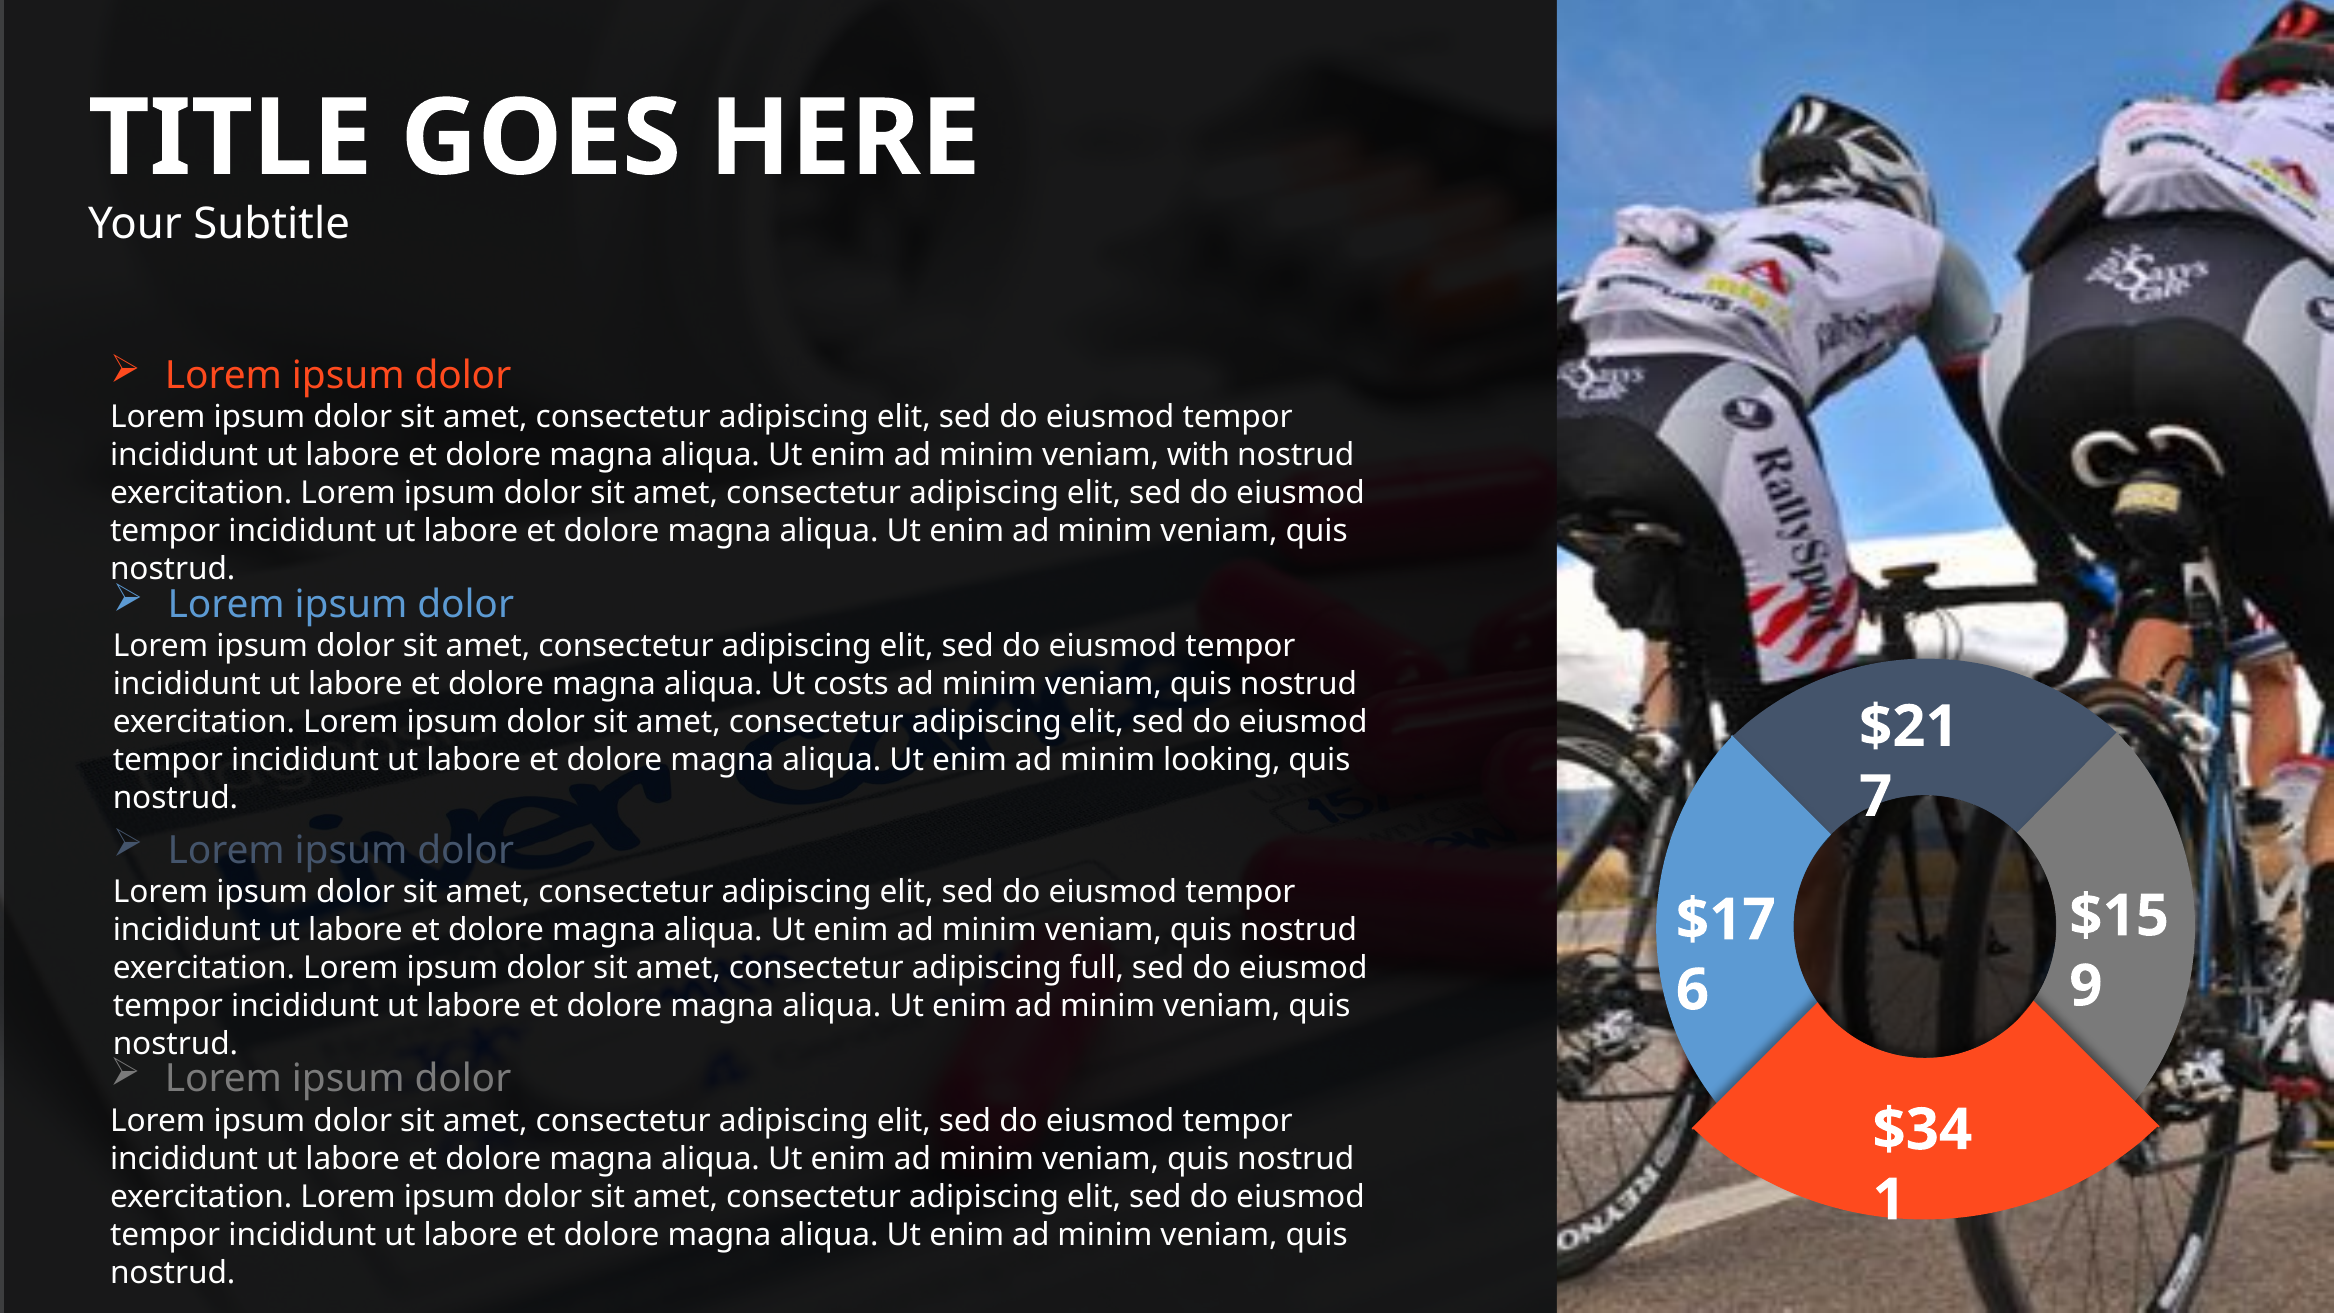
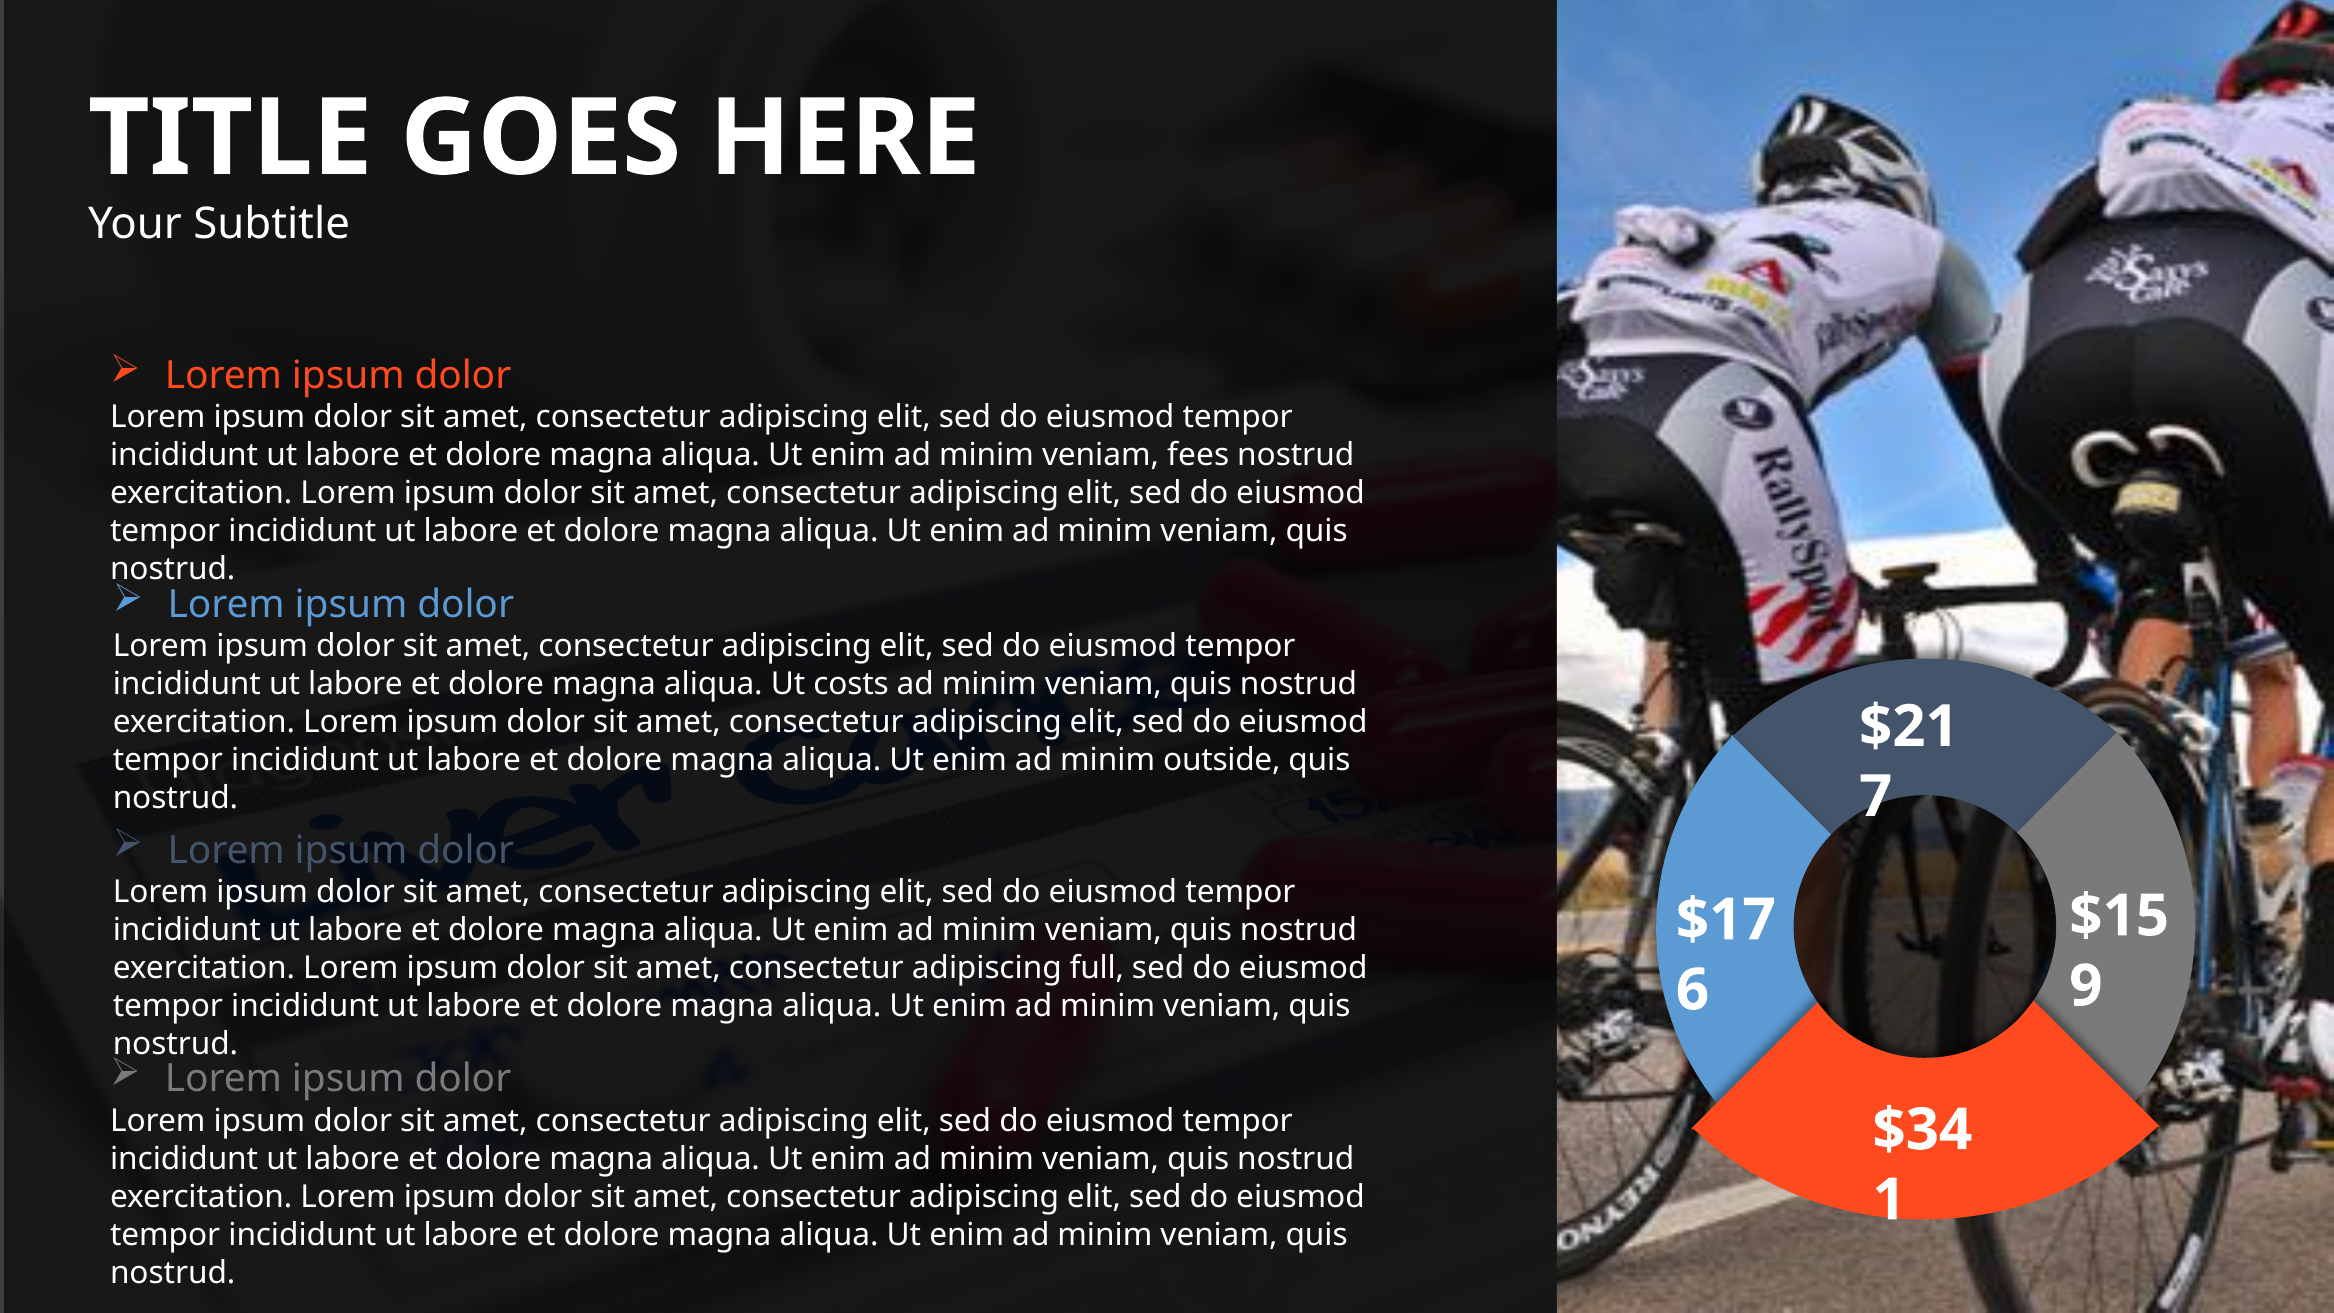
with: with -> fees (1198, 455)
looking: looking -> outside (1222, 760)
